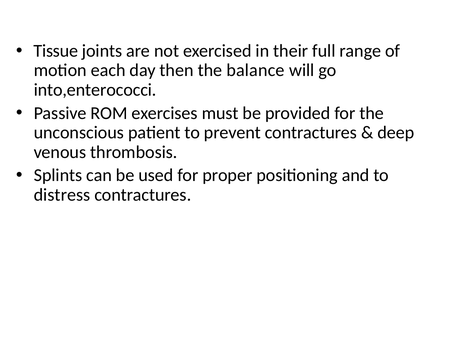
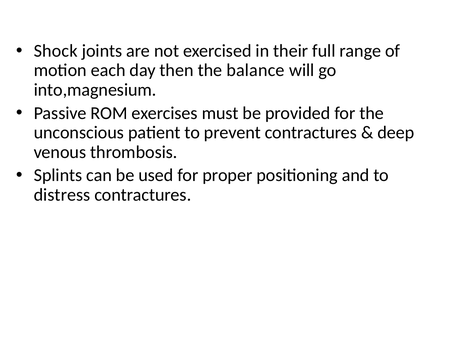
Tissue: Tissue -> Shock (56, 51)
into,enterococci: into,enterococci -> into,magnesium (95, 90)
